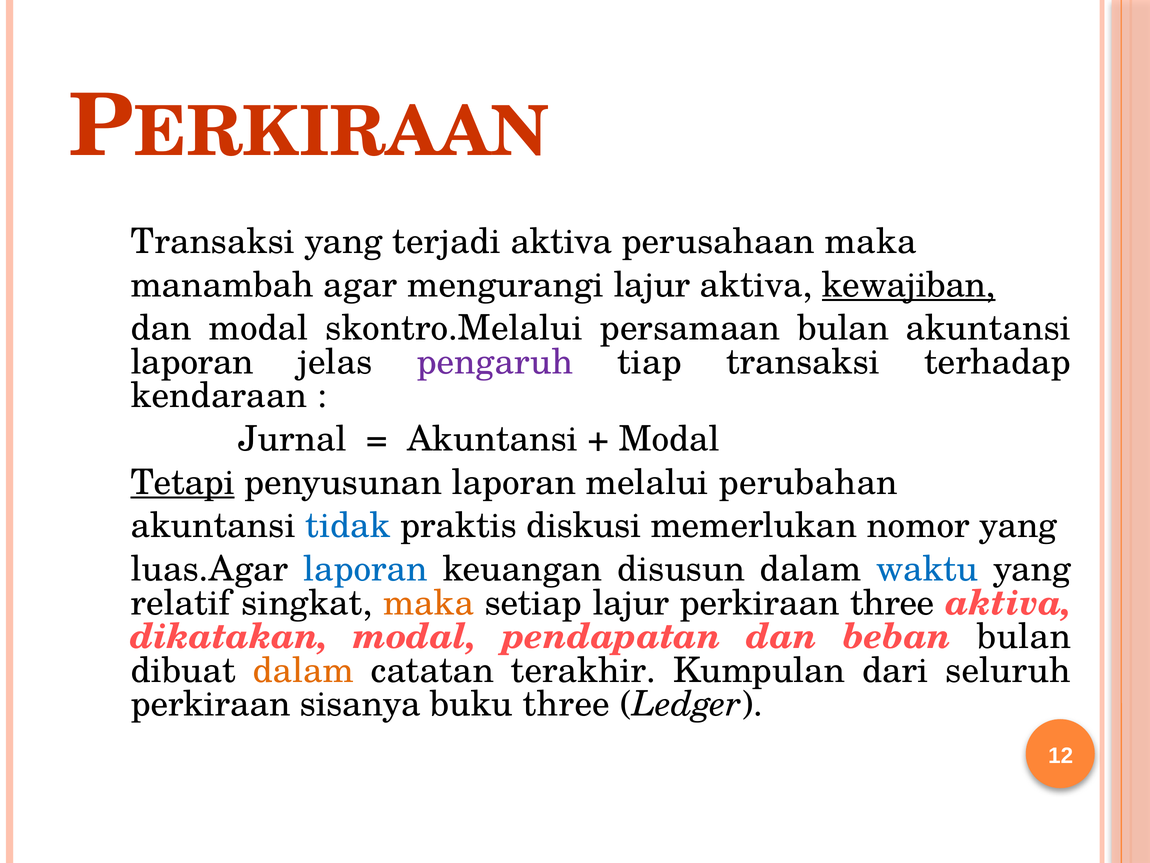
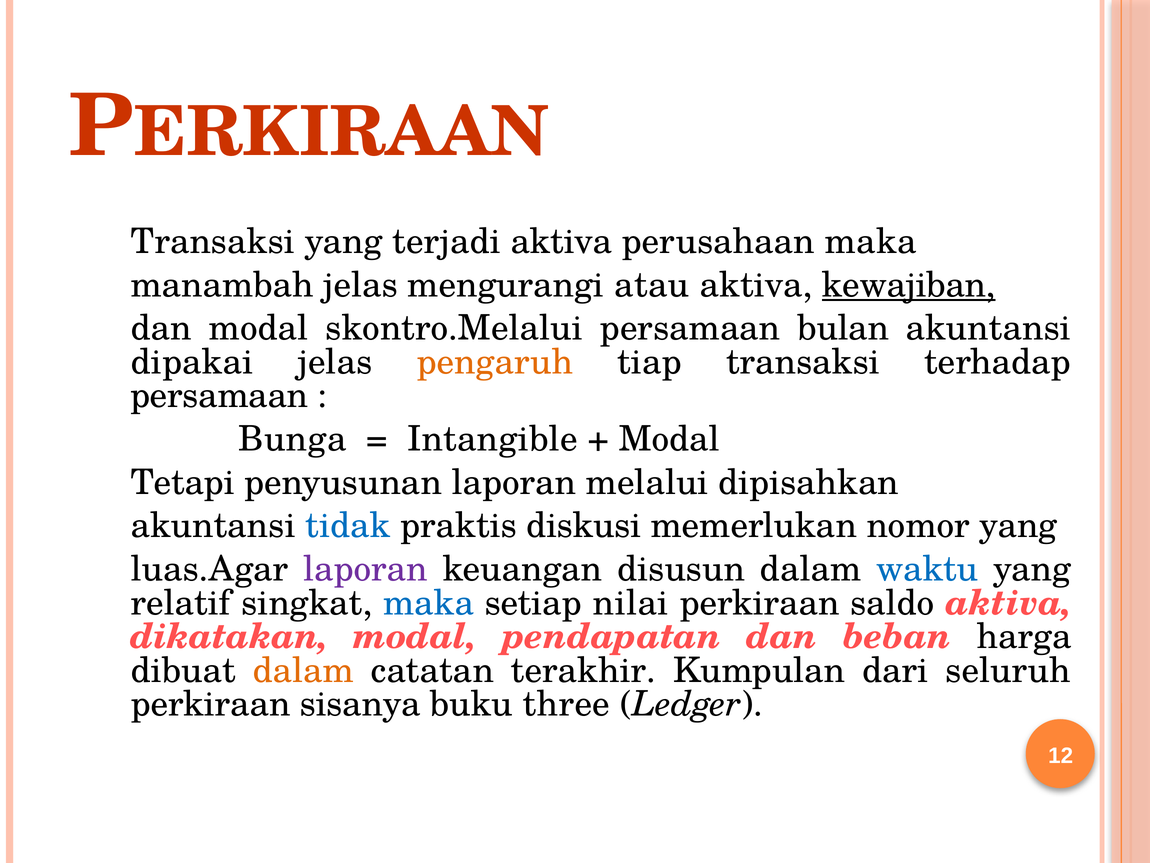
manambah agar: agar -> jelas (361, 285)
mengurangi lajur: lajur -> atau (652, 285)
laporan: laporan -> dipakai (192, 362)
pengaruh colour: purple -> orange (495, 362)
kendaraan: kendaraan -> persamaan (219, 396)
Jurnal: Jurnal -> Bunga (293, 439)
Akuntansi: Akuntansi -> Intangible (492, 439)
Tetapi underline: present -> none (183, 482)
perubahan: perubahan -> dipisahkan (809, 482)
laporan colour: blue -> purple (366, 569)
maka colour: orange -> blue (429, 603)
setiap lajur: lajur -> nilai (631, 603)
perkiraan three: three -> saldo (892, 603)
beban bulan: bulan -> harga (1024, 636)
